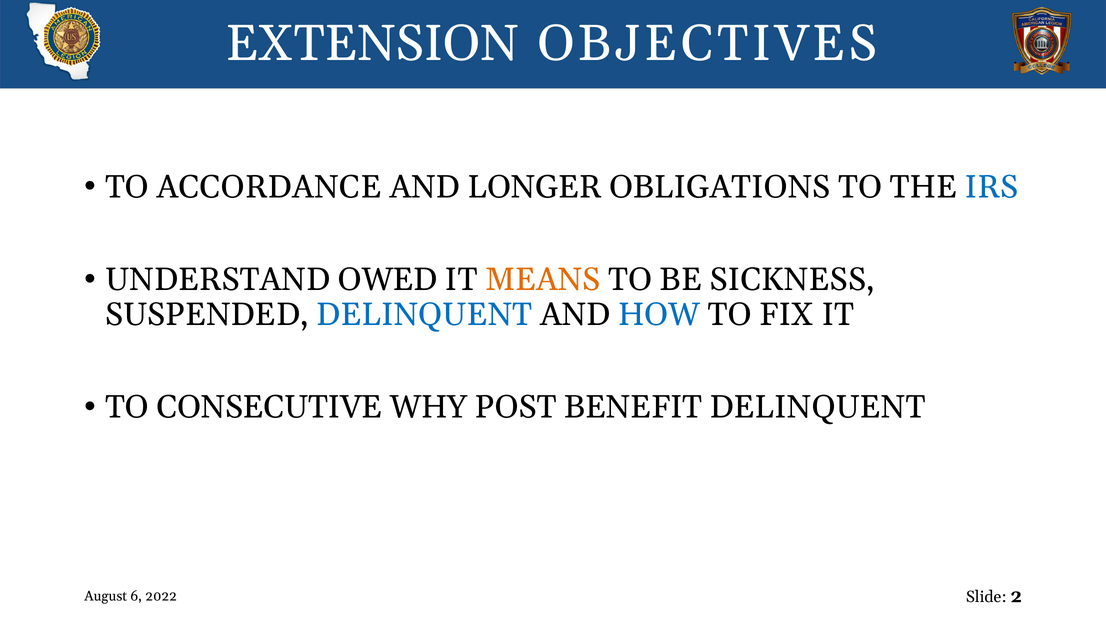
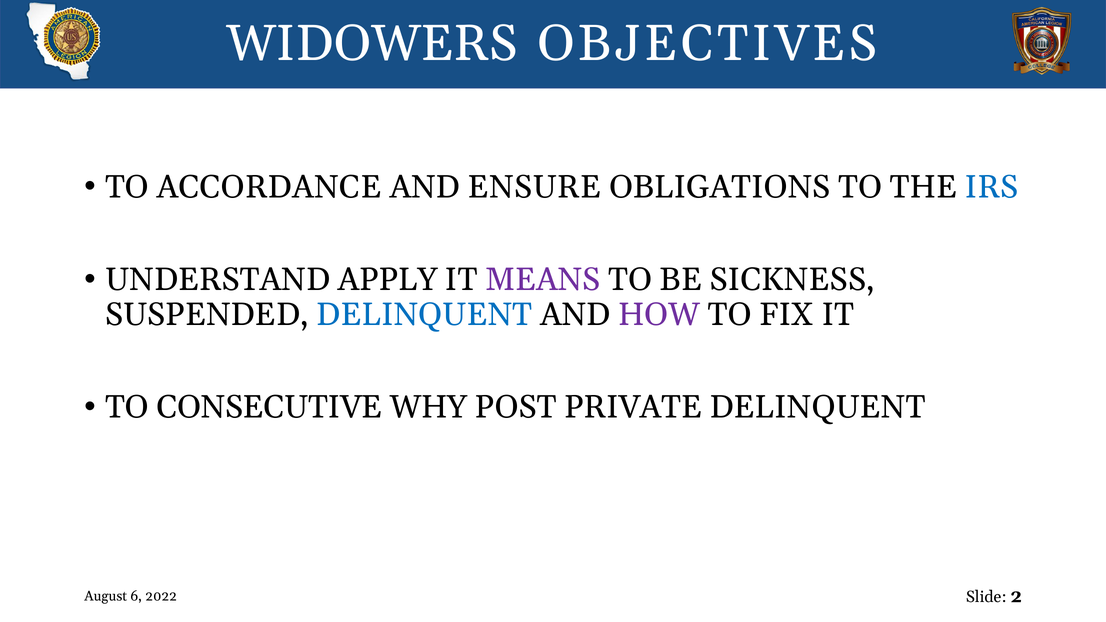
EXTENSION: EXTENSION -> WIDOWERS (372, 43)
LONGER: LONGER -> ENSURE (535, 187)
OWED: OWED -> APPLY (388, 280)
MEANS colour: orange -> purple (543, 280)
HOW colour: blue -> purple (659, 315)
BENEFIT: BENEFIT -> PRIVATE (633, 407)
